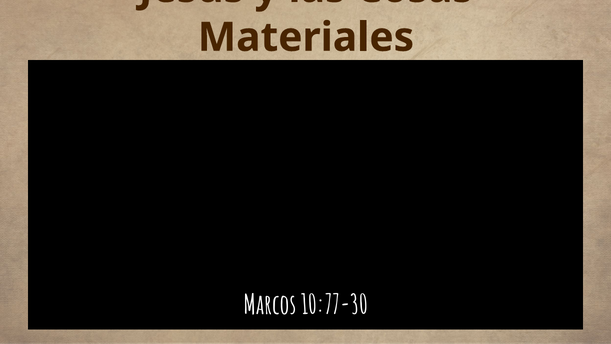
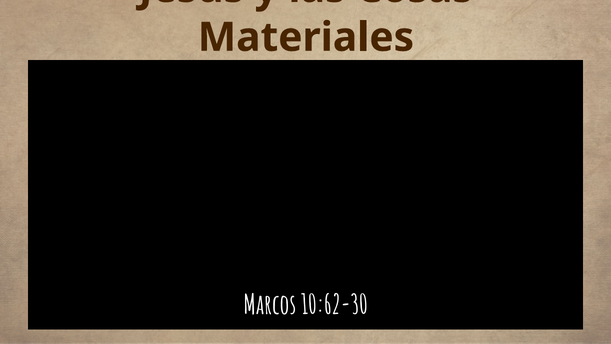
10:77-30: 10:77-30 -> 10:62-30 (335, 305)
